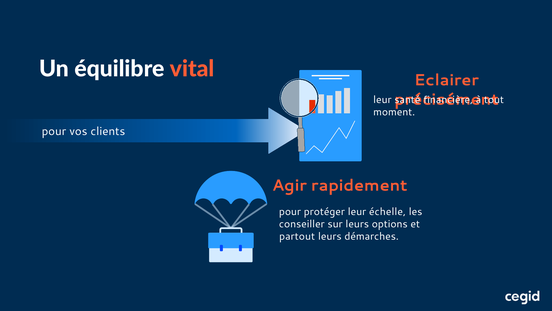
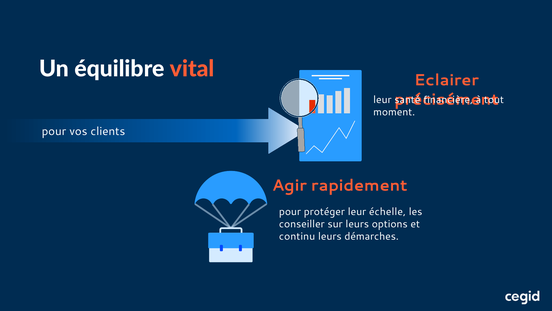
partout: partout -> continu (297, 236)
